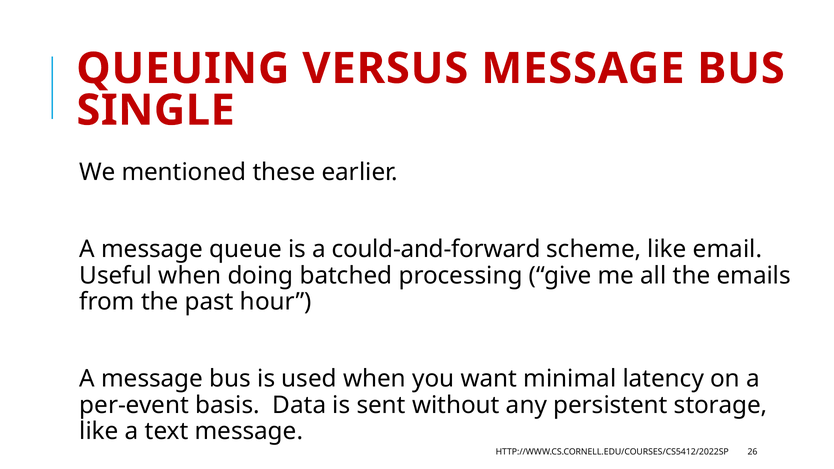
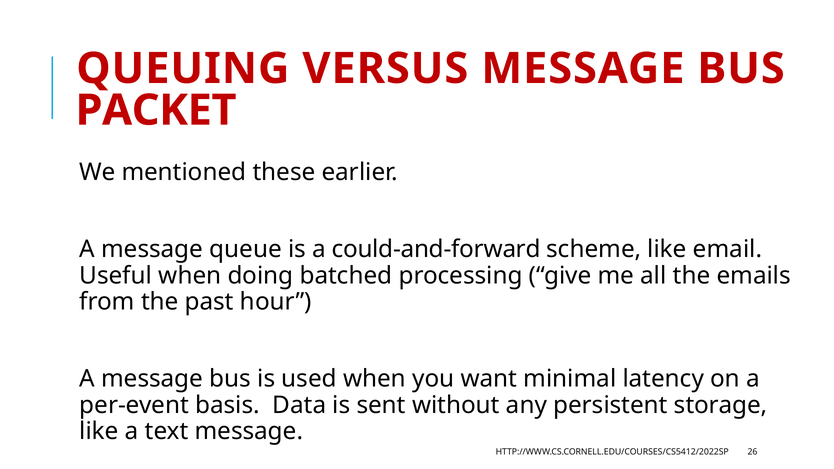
SINGLE: SINGLE -> PACKET (156, 110)
